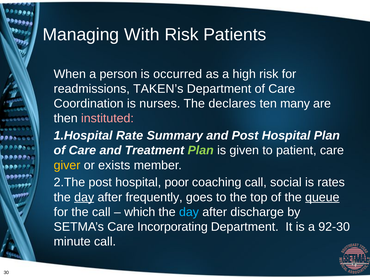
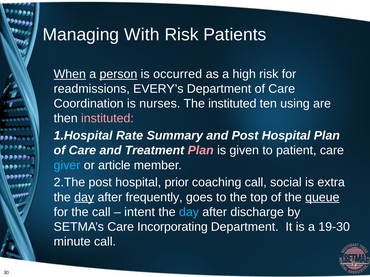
When underline: none -> present (70, 74)
person underline: none -> present (118, 74)
TAKEN’s: TAKEN’s -> EVERY’s (158, 89)
The declares: declares -> instituted (232, 104)
many: many -> using (295, 104)
Plan colour: light green -> pink (201, 151)
giver colour: yellow -> light blue (67, 165)
exists: exists -> article (114, 165)
poor: poor -> prior (177, 183)
rates: rates -> extra (331, 183)
which: which -> intent (140, 212)
92-30: 92-30 -> 19-30 (334, 227)
